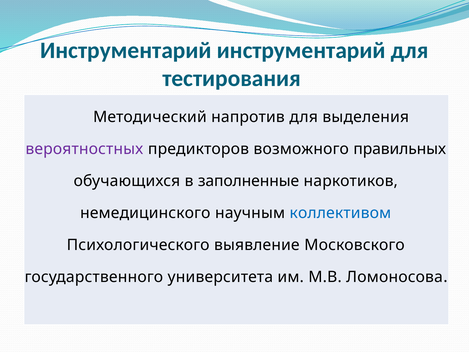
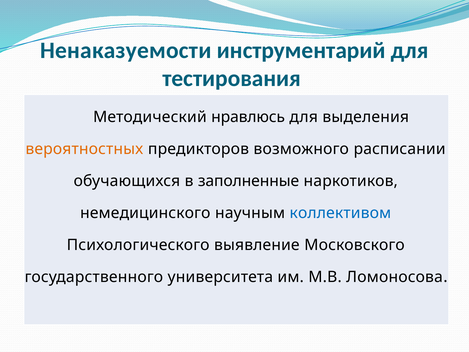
Инструментарий: Инструментарий -> Ненаказуемости (126, 50)
напротив: напротив -> нравлюсь (248, 117)
вероятностных colour: purple -> orange (84, 149)
правильных: правильных -> расписании (400, 149)
